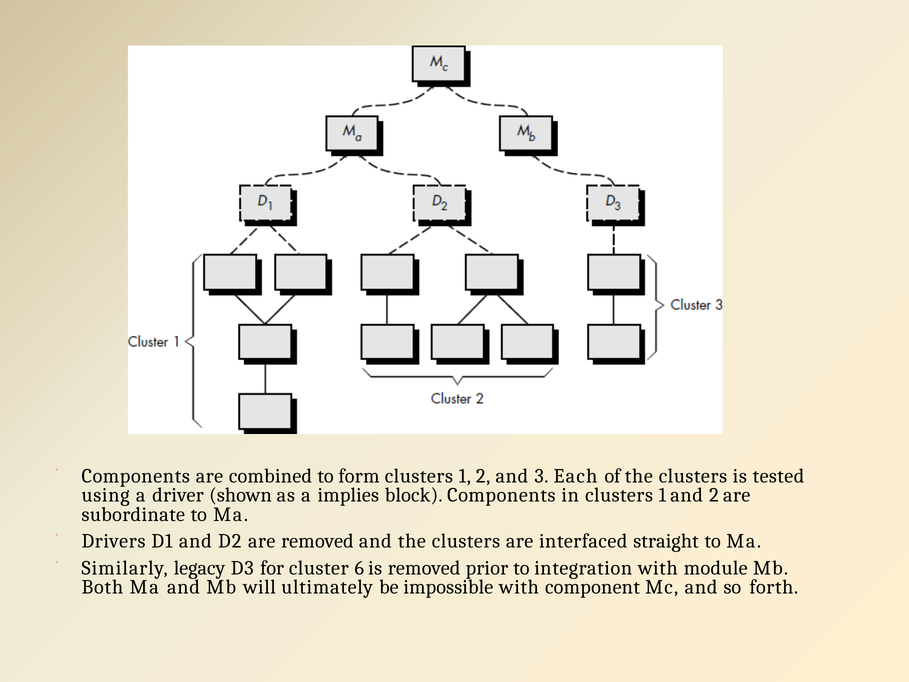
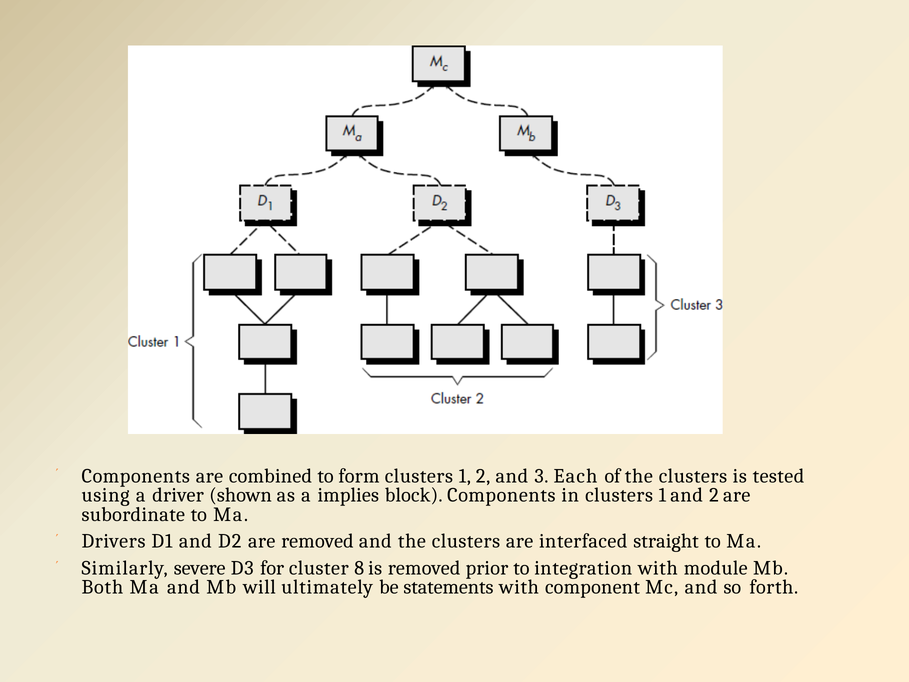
legacy: legacy -> severe (200, 568)
6: 6 -> 8 (359, 568)
impossible: impossible -> statements (448, 587)
